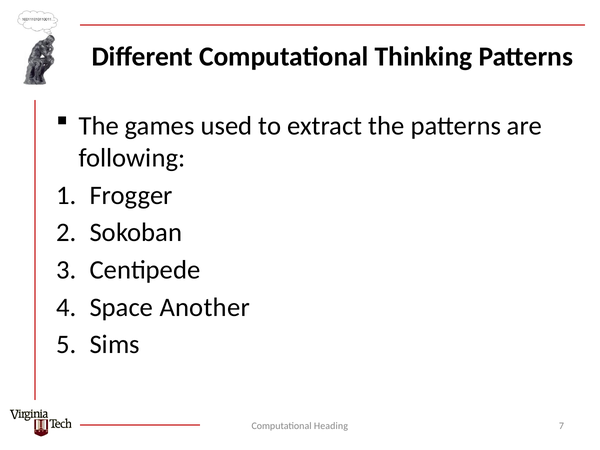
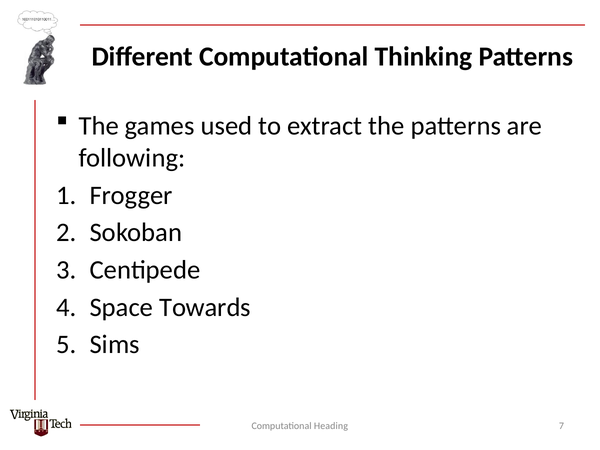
Another: Another -> Towards (205, 307)
